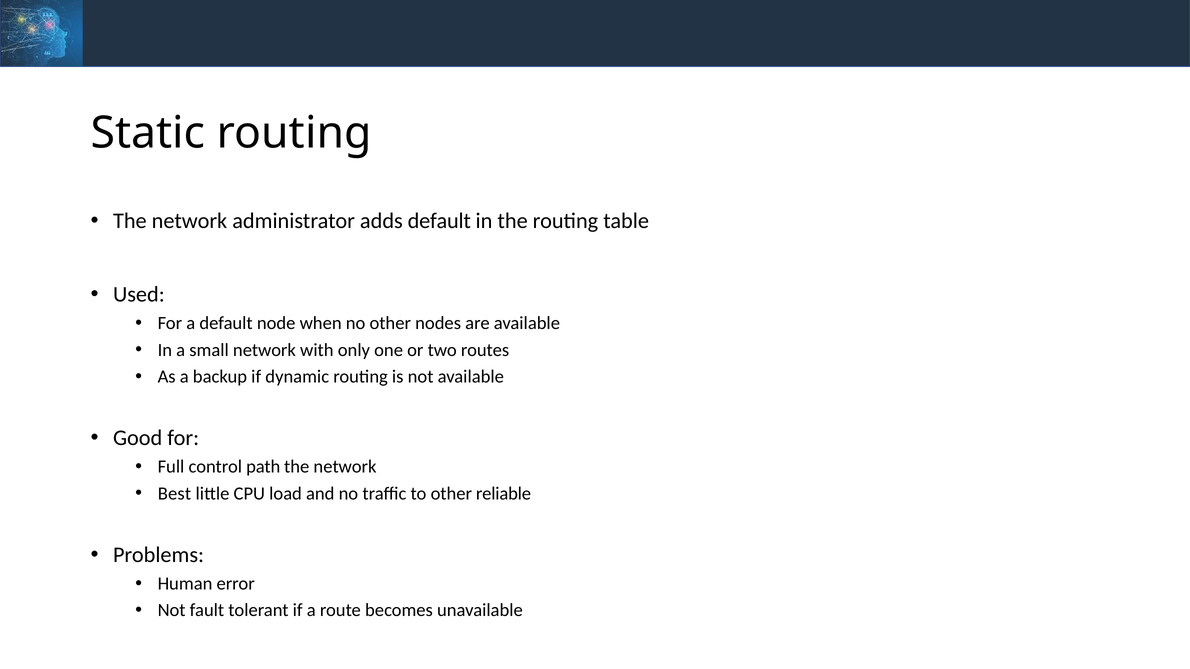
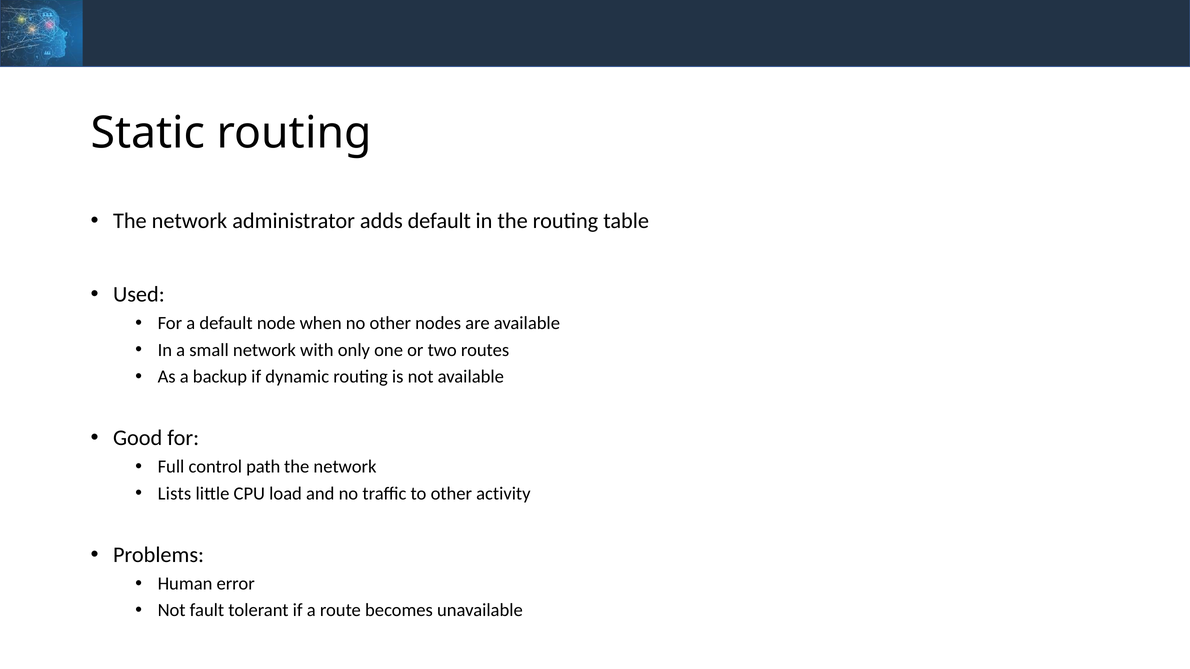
Best: Best -> Lists (174, 494)
reliable: reliable -> activity (503, 494)
